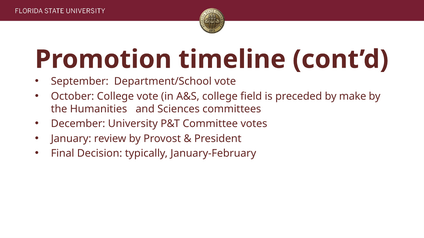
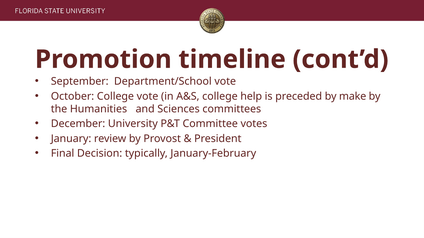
field: field -> help (251, 96)
